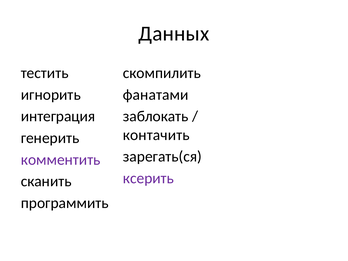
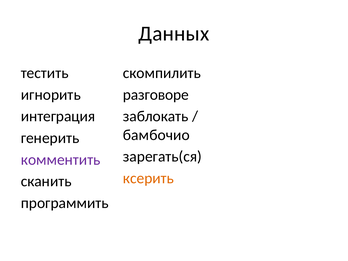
фанатами: фанатами -> разговоре (156, 95)
контачить: контачить -> бамбочио (156, 135)
ксерить colour: purple -> orange (148, 178)
